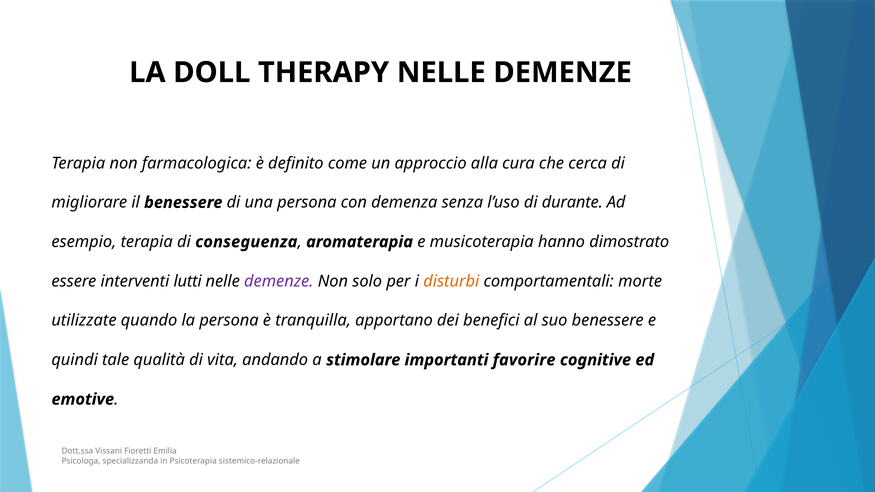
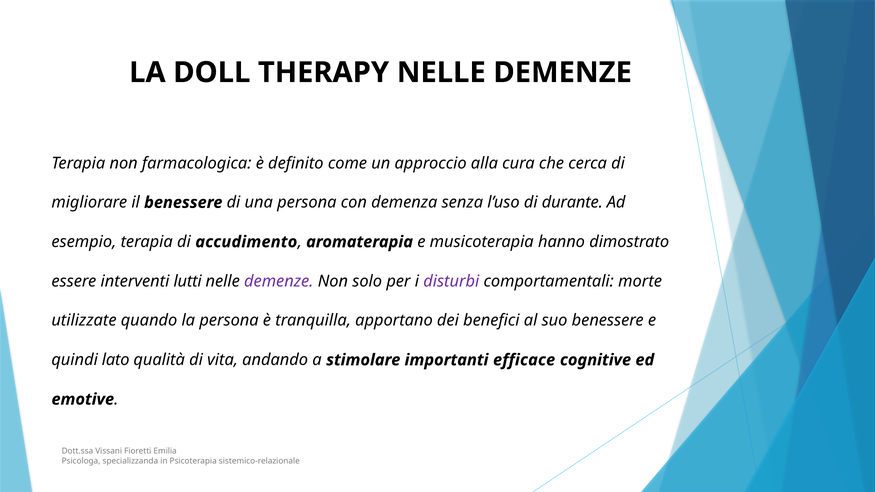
conseguenza: conseguenza -> accudimento (246, 242)
disturbi colour: orange -> purple (451, 281)
tale: tale -> lato (116, 360)
favorire: favorire -> efficace (524, 360)
